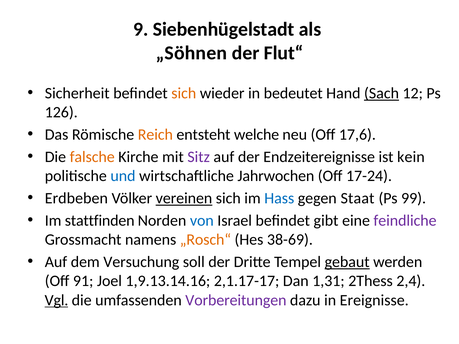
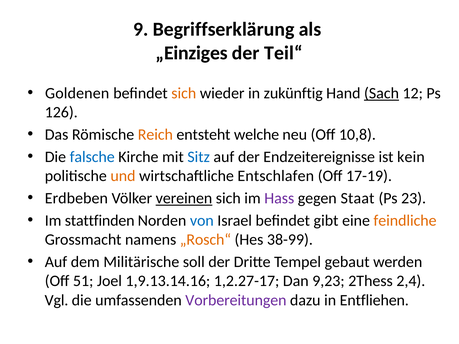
Siebenhügelstadt: Siebenhügelstadt -> Begriffserklärung (224, 29)
„Söhnen: „Söhnen -> „Einziges (192, 53)
Flut“: Flut“ -> Teil“ (283, 53)
Sicherheit: Sicherheit -> Goldenen (77, 93)
bedeutet: bedeutet -> zukünftig (293, 93)
17,6: 17,6 -> 10,8 (357, 135)
falsche colour: orange -> blue (92, 157)
Sitz colour: purple -> blue (199, 157)
und colour: blue -> orange (123, 176)
Jahrwochen: Jahrwochen -> Entschlafen (276, 176)
17-24: 17-24 -> 17-19 (369, 176)
Hass colour: blue -> purple (279, 198)
99: 99 -> 23 (414, 198)
feindliche colour: purple -> orange (405, 221)
38-69: 38-69 -> 38-99 (290, 240)
Versuchung: Versuchung -> Militärische (141, 262)
gebaut underline: present -> none (347, 262)
91: 91 -> 51 (83, 281)
2,1.17-17: 2,1.17-17 -> 1,2.27-17 (247, 281)
1,31: 1,31 -> 9,23 (328, 281)
Vgl underline: present -> none (57, 300)
Ereignisse: Ereignisse -> Entfliehen (374, 300)
